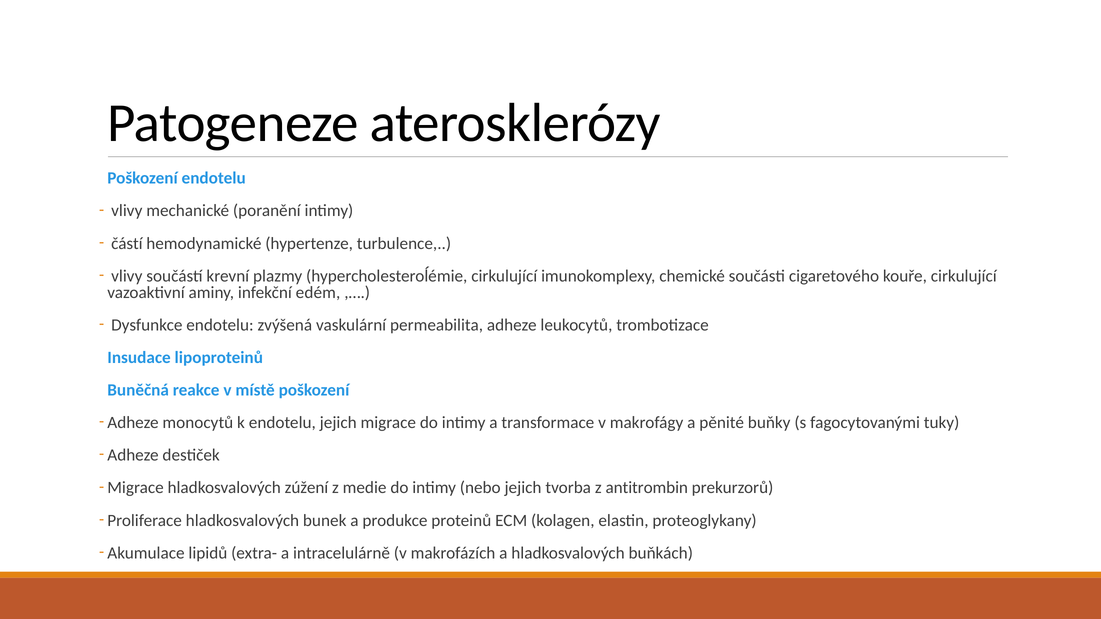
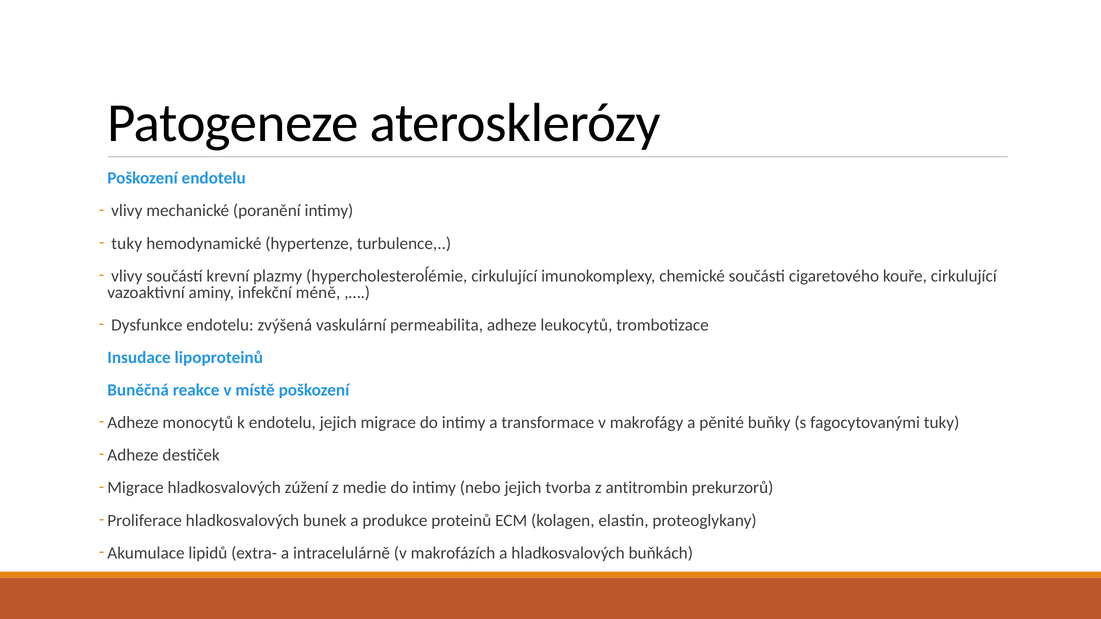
částí: částí -> tuky (127, 243)
edém: edém -> méně (318, 293)
